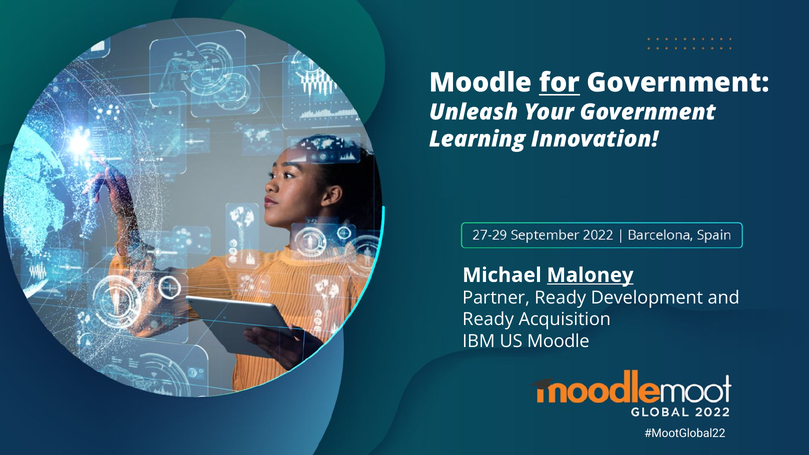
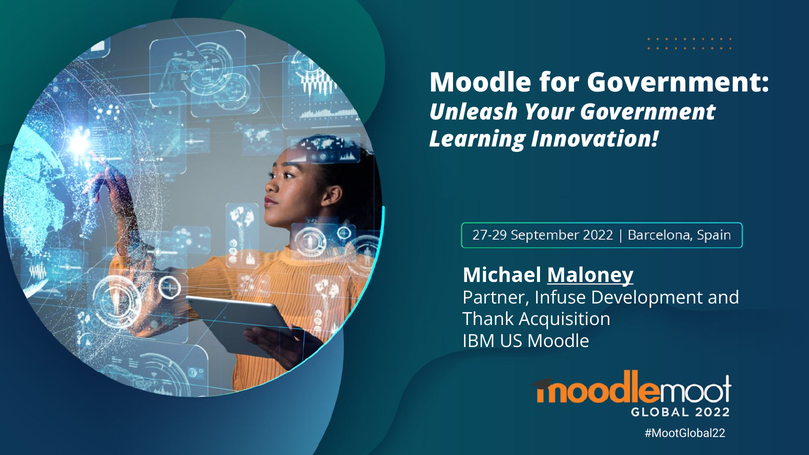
for underline: present -> none (560, 83)
Partner Ready: Ready -> Infuse (560, 298)
Ready: Ready -> Thank (488, 320)
